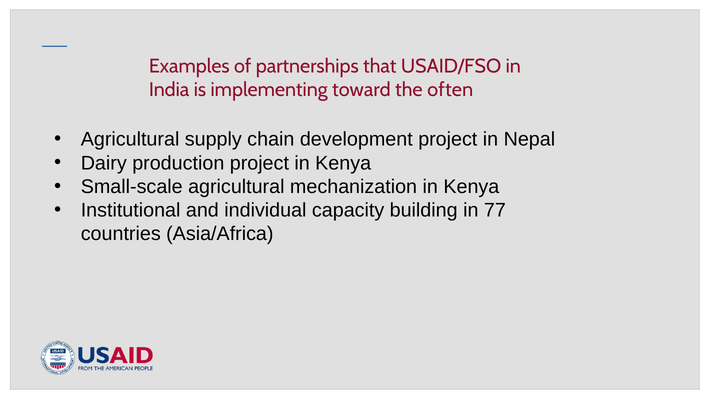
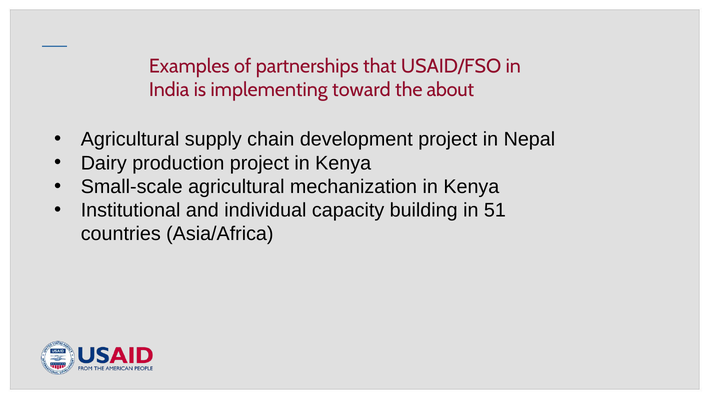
often: often -> about (450, 90)
77: 77 -> 51 (495, 210)
